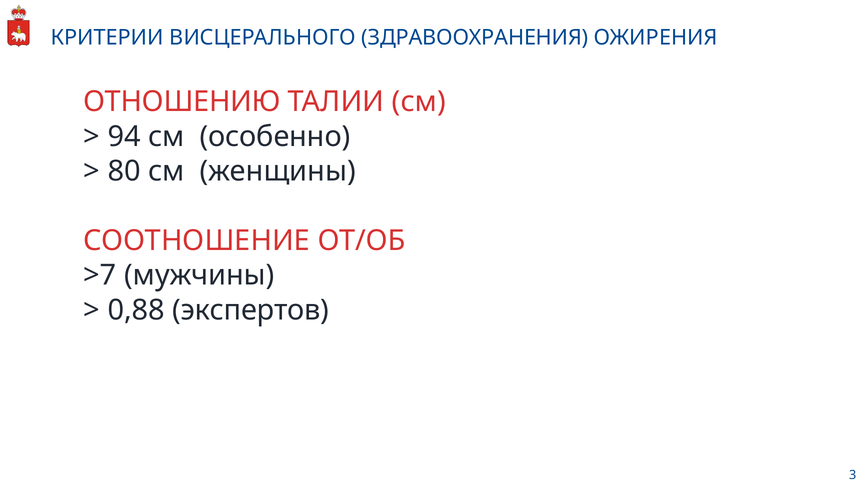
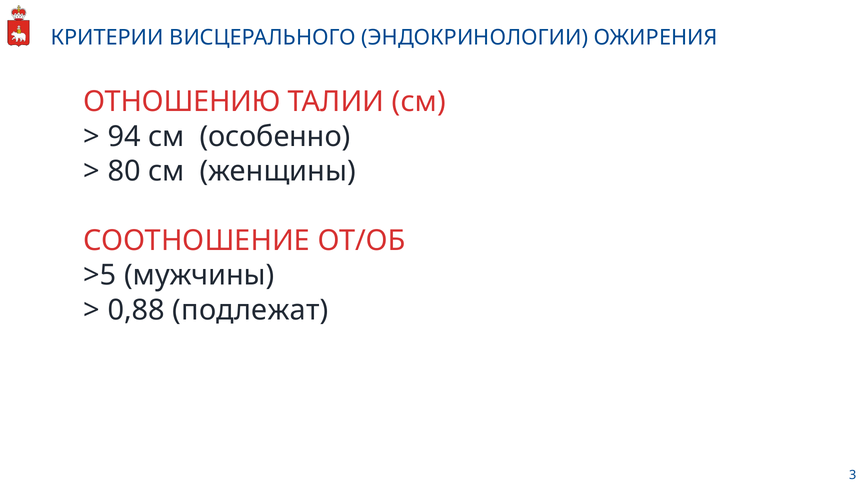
ЗДРАВООХРАНЕНИЯ: ЗДРАВООХРАНЕНИЯ -> ЭНДОКРИНОЛОГИИ (475, 38)
>7: >7 -> >5 (100, 276)
экспертов: экспертов -> подлежат (250, 310)
